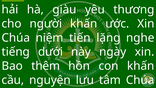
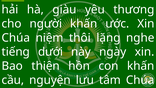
tiến: tiến -> thôi (80, 38)
thêm: thêm -> thiện (46, 66)
